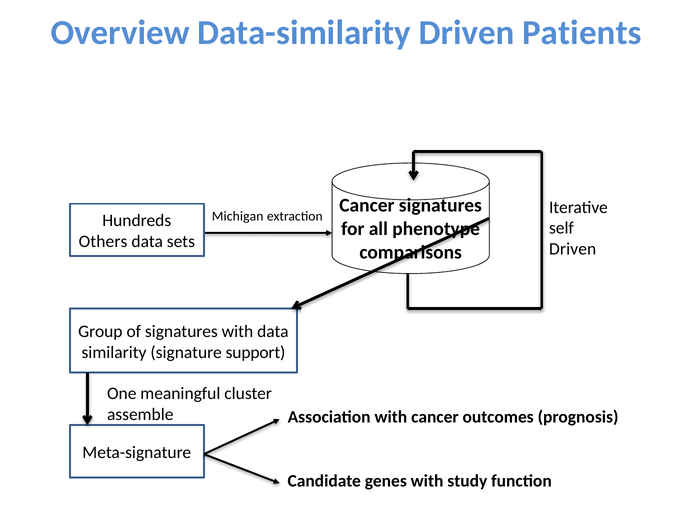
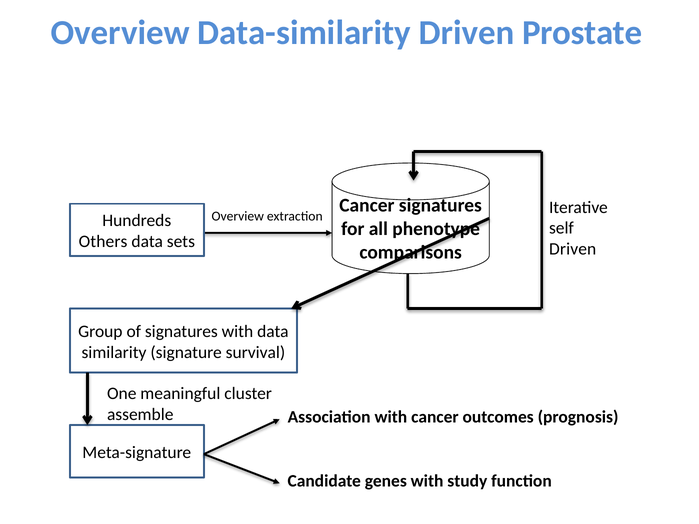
Patients: Patients -> Prostate (582, 33)
Michigan: Michigan -> Overview (238, 216)
support: support -> survival (255, 352)
